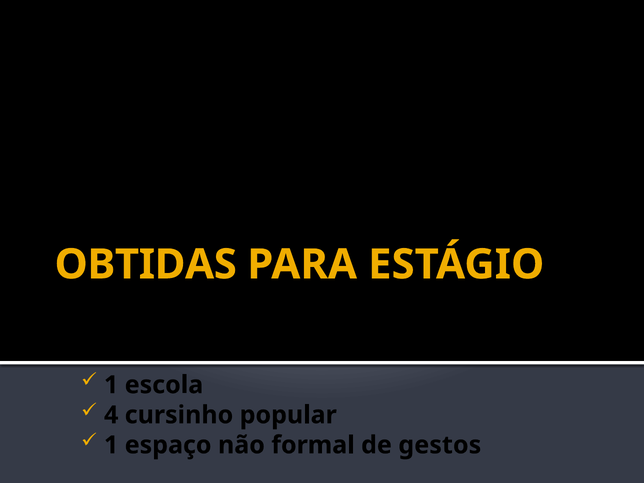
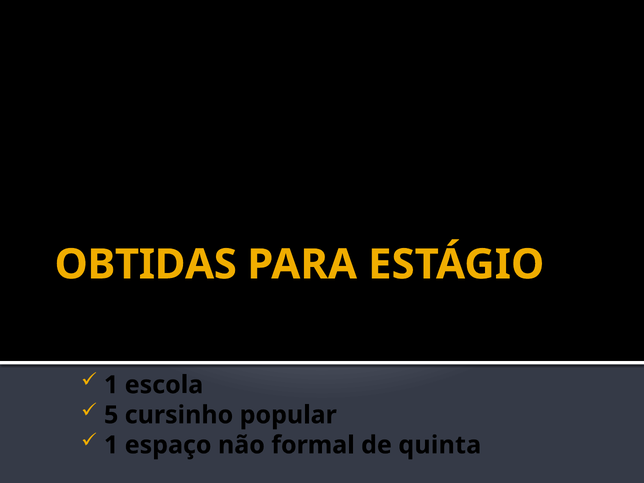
4: 4 -> 5 (111, 415)
gestos: gestos -> quinta (440, 445)
